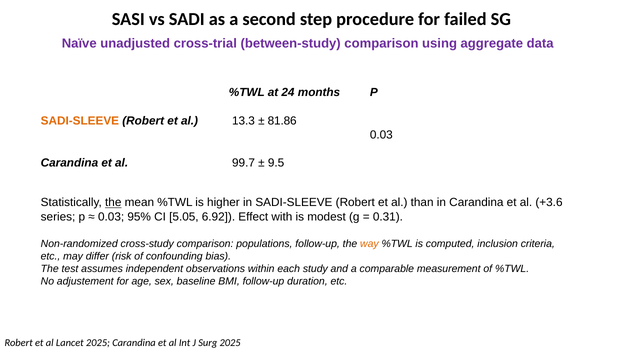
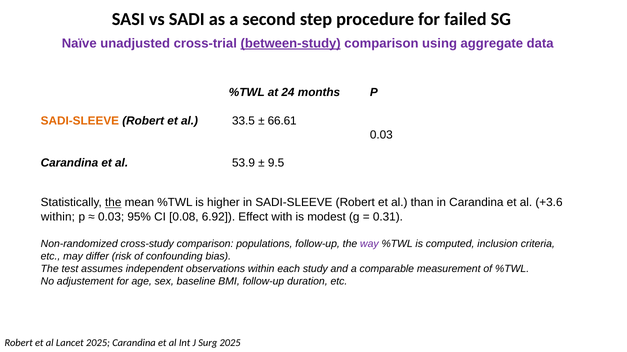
between-study underline: none -> present (291, 43)
13.3: 13.3 -> 33.5 (243, 121)
81.86: 81.86 -> 66.61 (282, 121)
99.7: 99.7 -> 53.9 (244, 163)
series: series -> within (58, 217)
5.05: 5.05 -> 0.08 (184, 217)
way colour: orange -> purple (369, 244)
